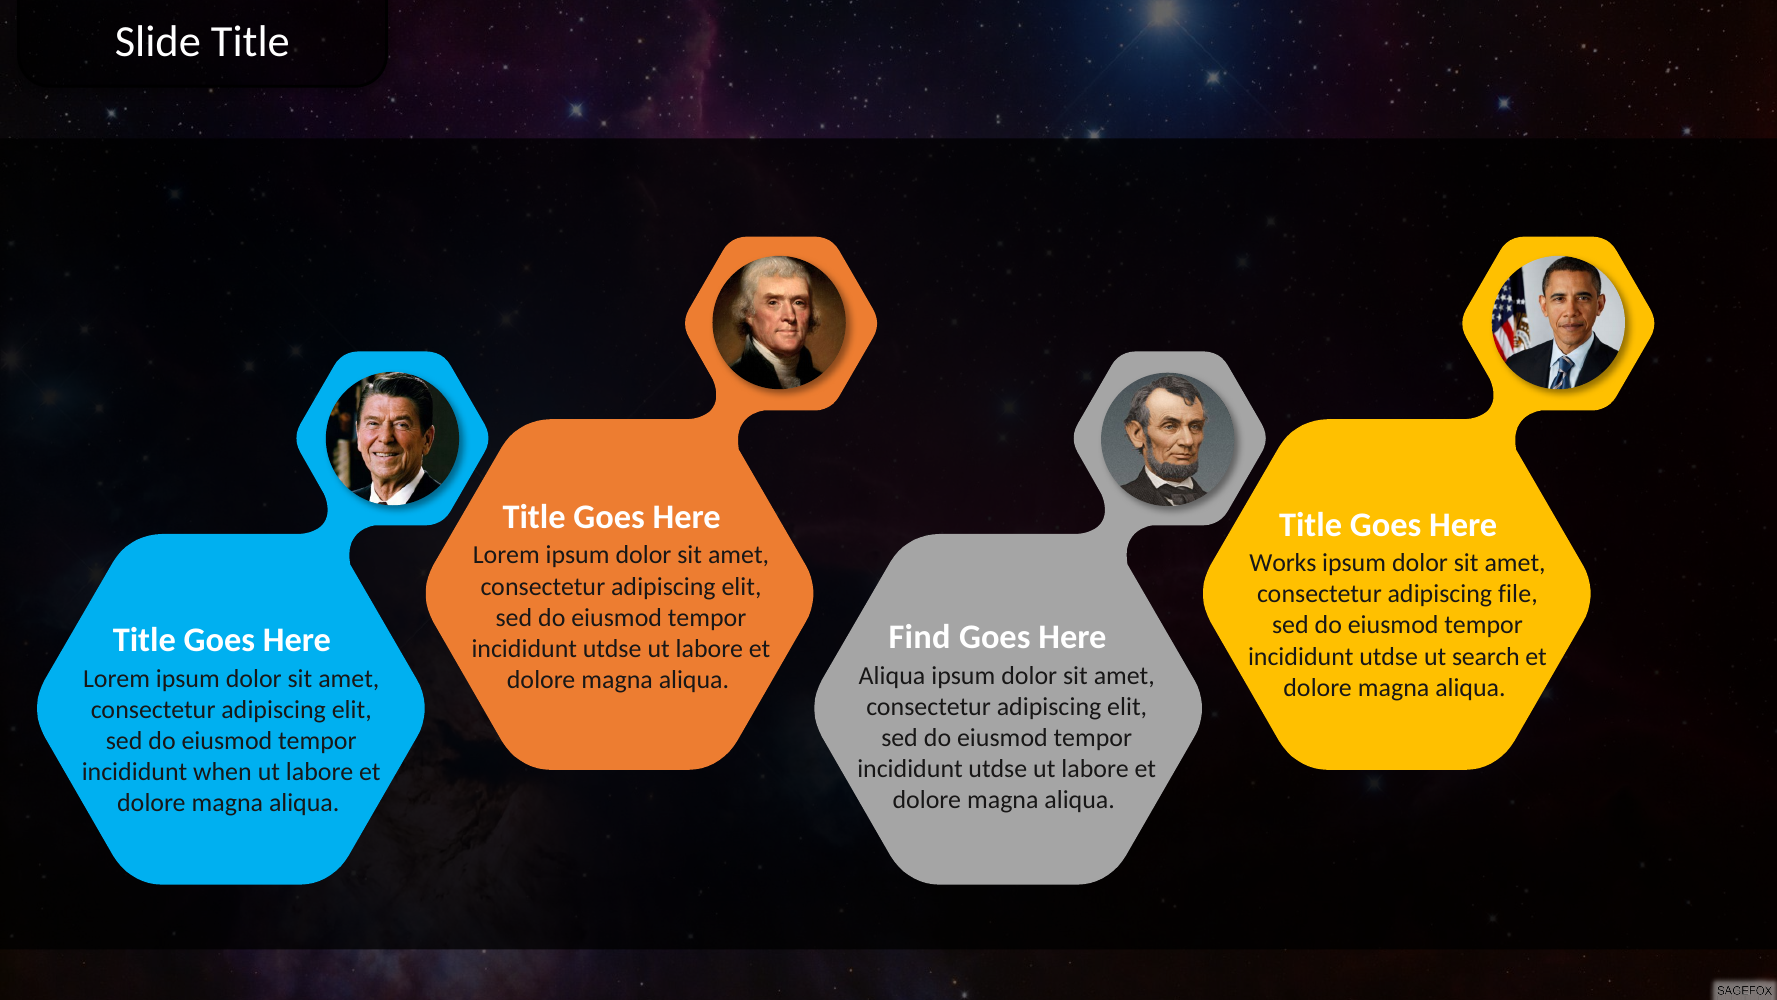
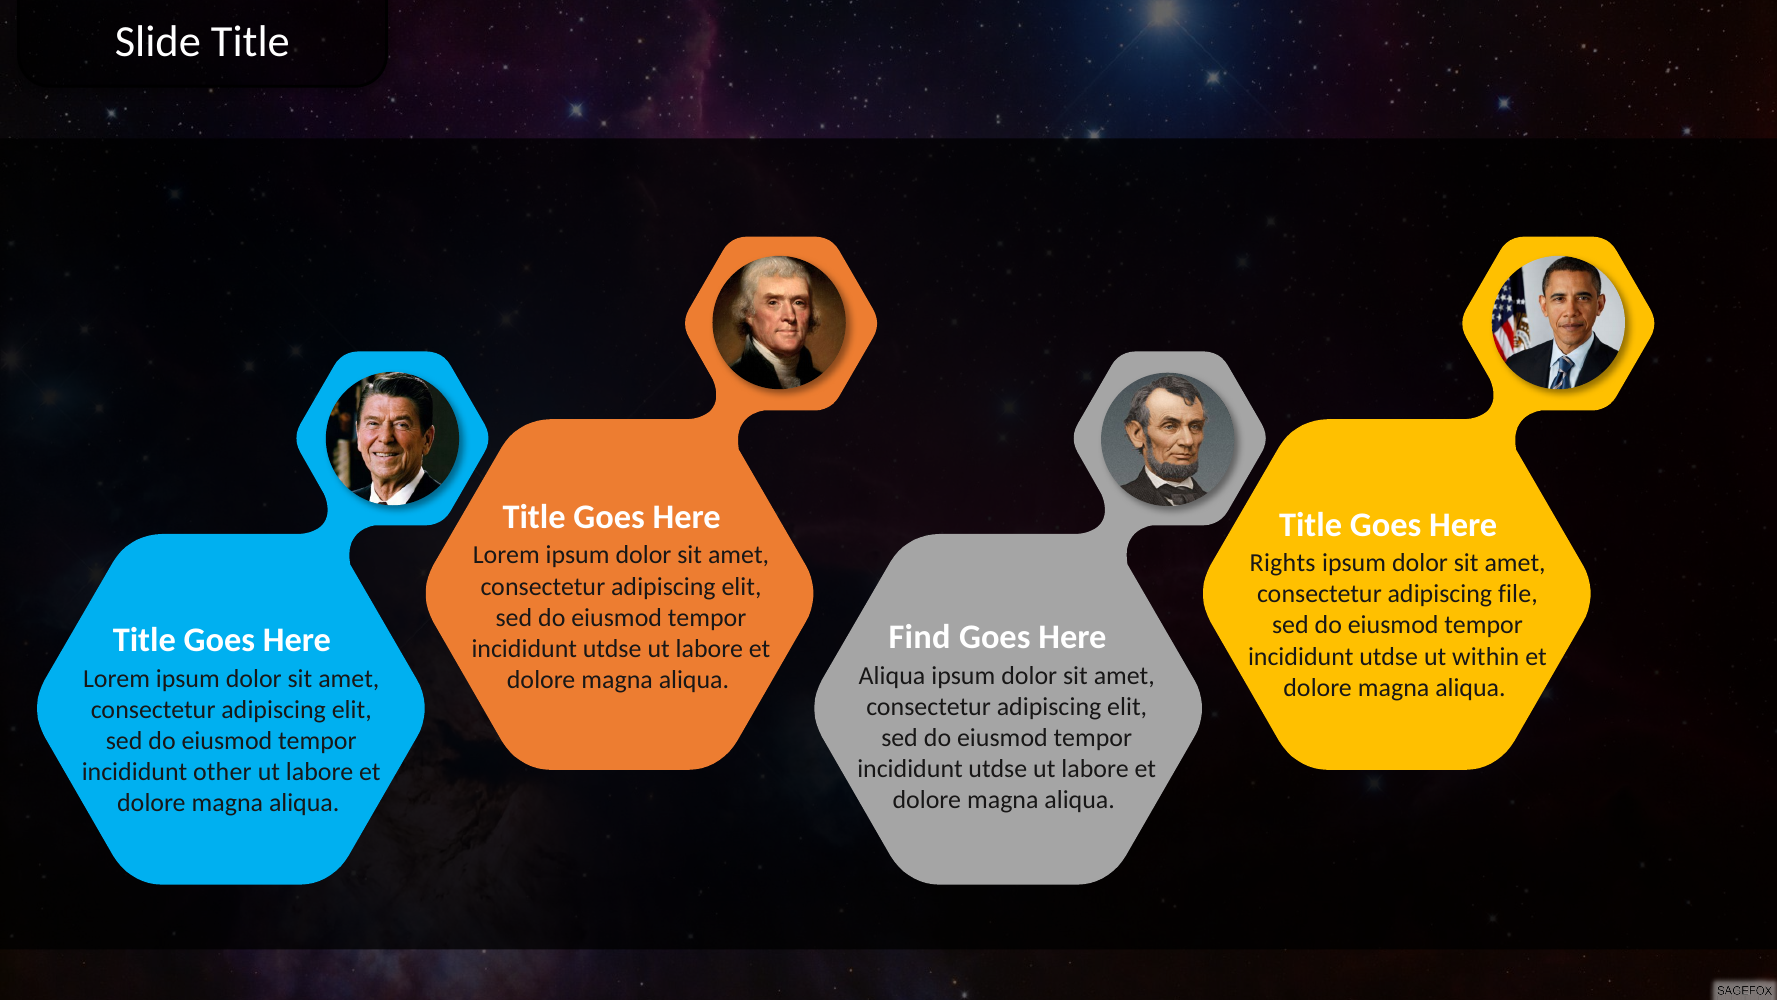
Works: Works -> Rights (1283, 563)
search: search -> within (1486, 656)
when: when -> other (222, 772)
